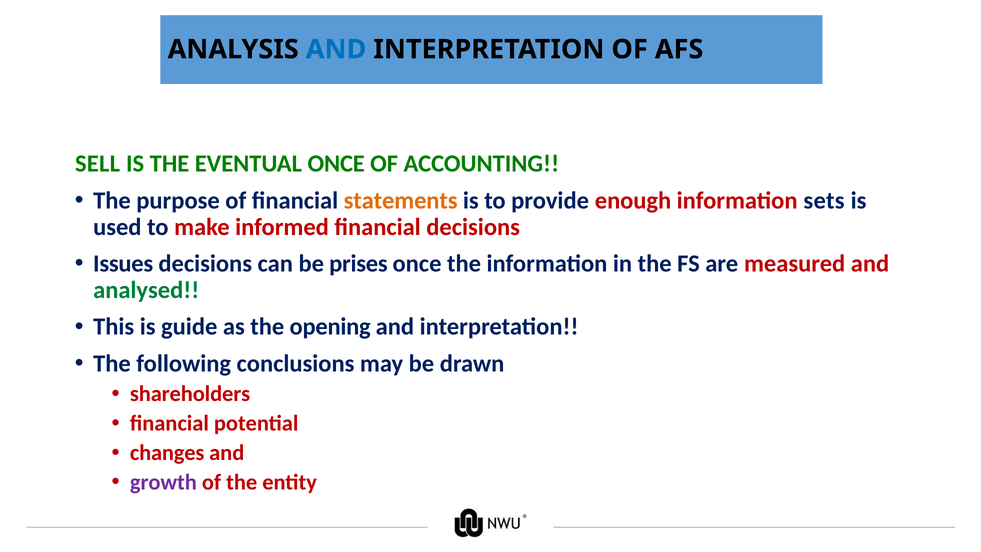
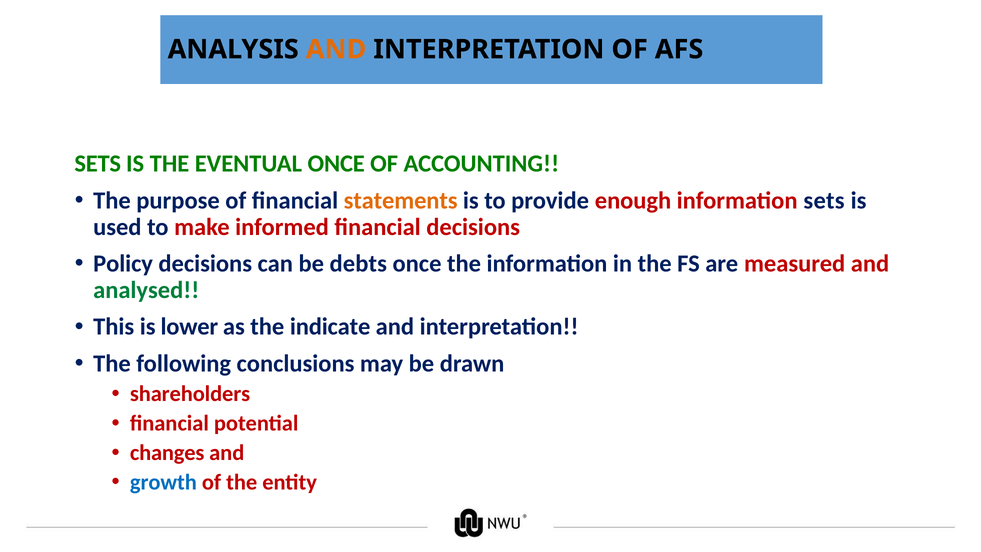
AND colour: blue -> orange (336, 49)
SELL: SELL -> SETS (98, 164)
Issues: Issues -> Policy (123, 264)
prises: prises -> debts (358, 264)
guide: guide -> lower (189, 327)
opening: opening -> indicate (330, 327)
growth colour: purple -> blue (163, 482)
